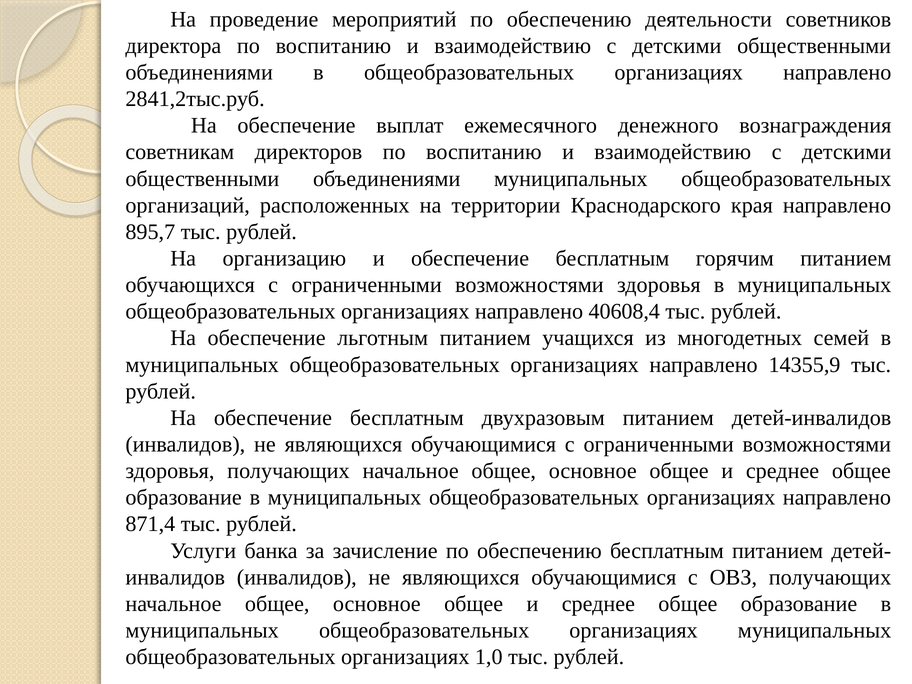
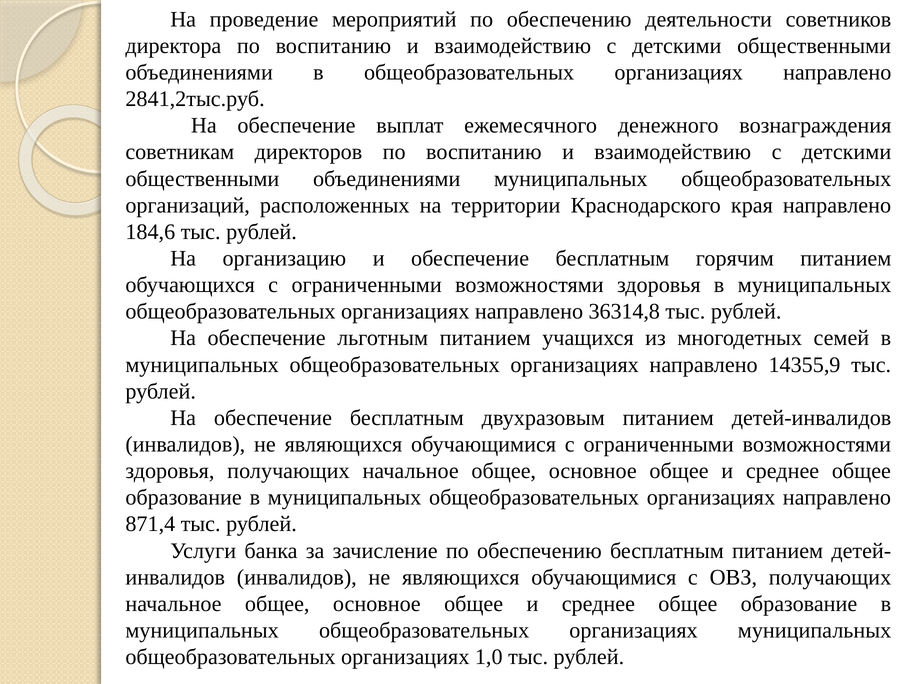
895,7: 895,7 -> 184,6 (150, 232)
40608,4: 40608,4 -> 36314,8 (624, 312)
